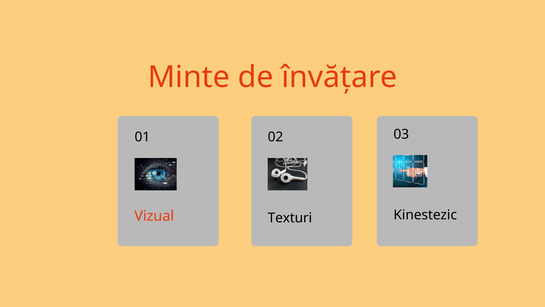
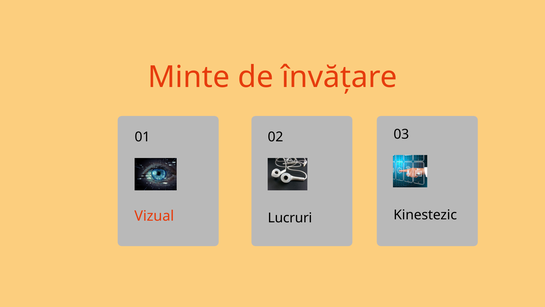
Texturi: Texturi -> Lucruri (290, 218)
